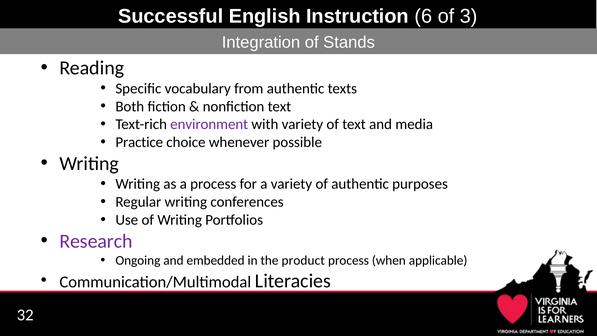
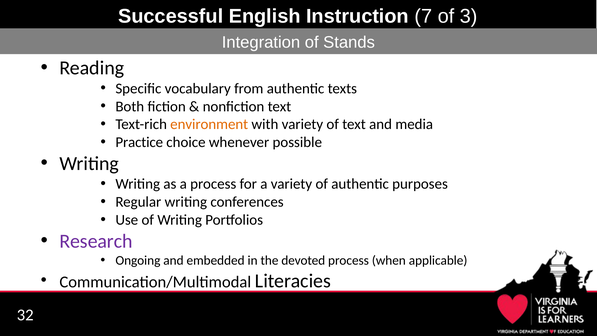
6: 6 -> 7 (423, 16)
environment colour: purple -> orange (209, 124)
product: product -> devoted (303, 260)
